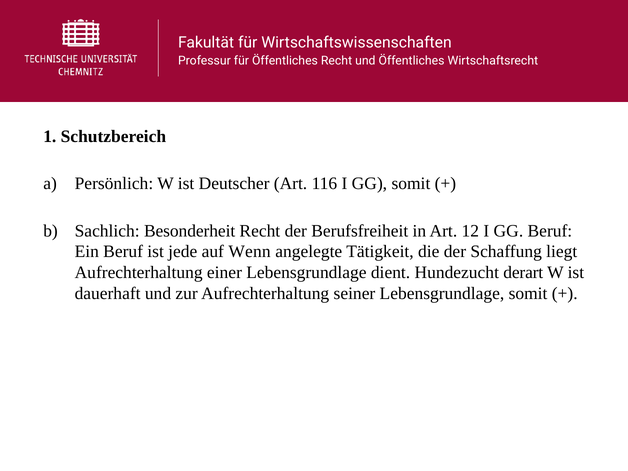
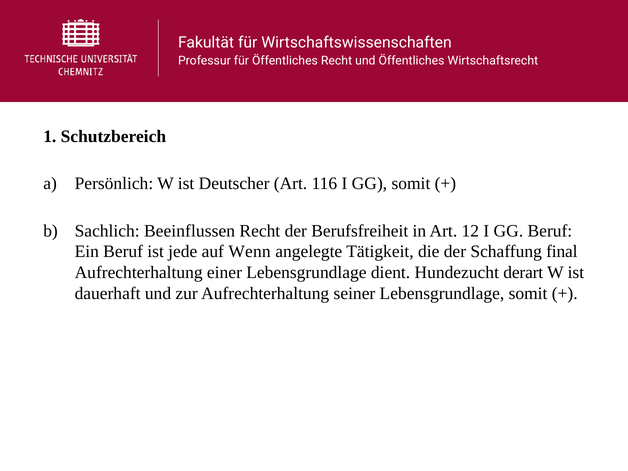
Besonderheit: Besonderheit -> Beeinflussen (190, 231)
liegt: liegt -> final (562, 252)
